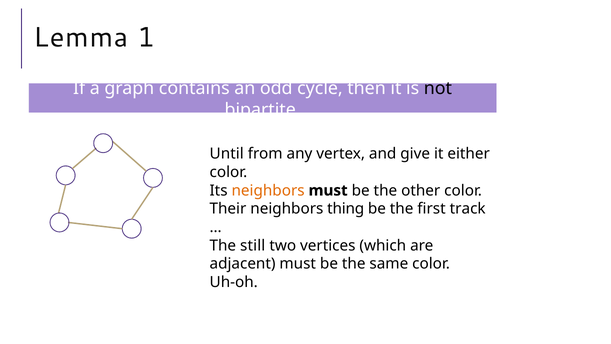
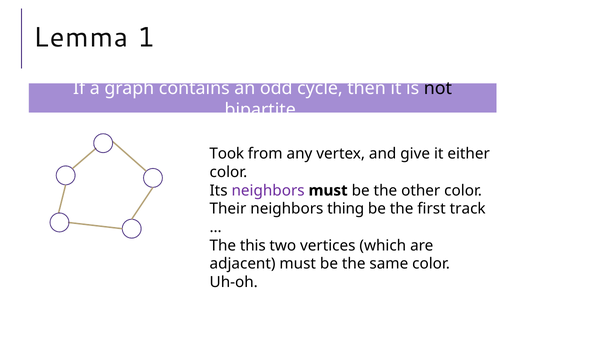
Until: Until -> Took (227, 154)
neighbors colour: orange -> purple (268, 190)
still: still -> this (253, 245)
